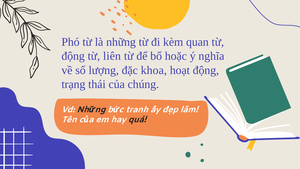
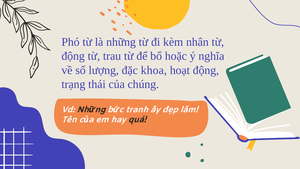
quan: quan -> nhân (197, 42)
liên: liên -> trau (112, 56)
